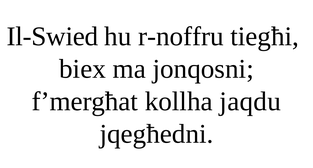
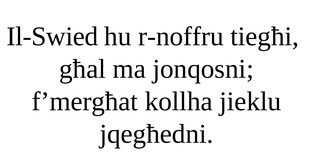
biex: biex -> għal (83, 69)
jaqdu: jaqdu -> jieklu (250, 102)
